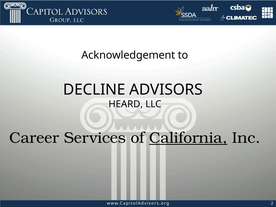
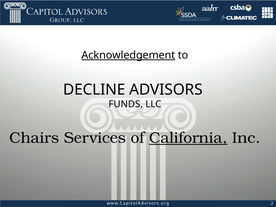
Acknowledgement underline: none -> present (128, 55)
HEARD: HEARD -> FUNDS (126, 104)
Career: Career -> Chairs (34, 138)
